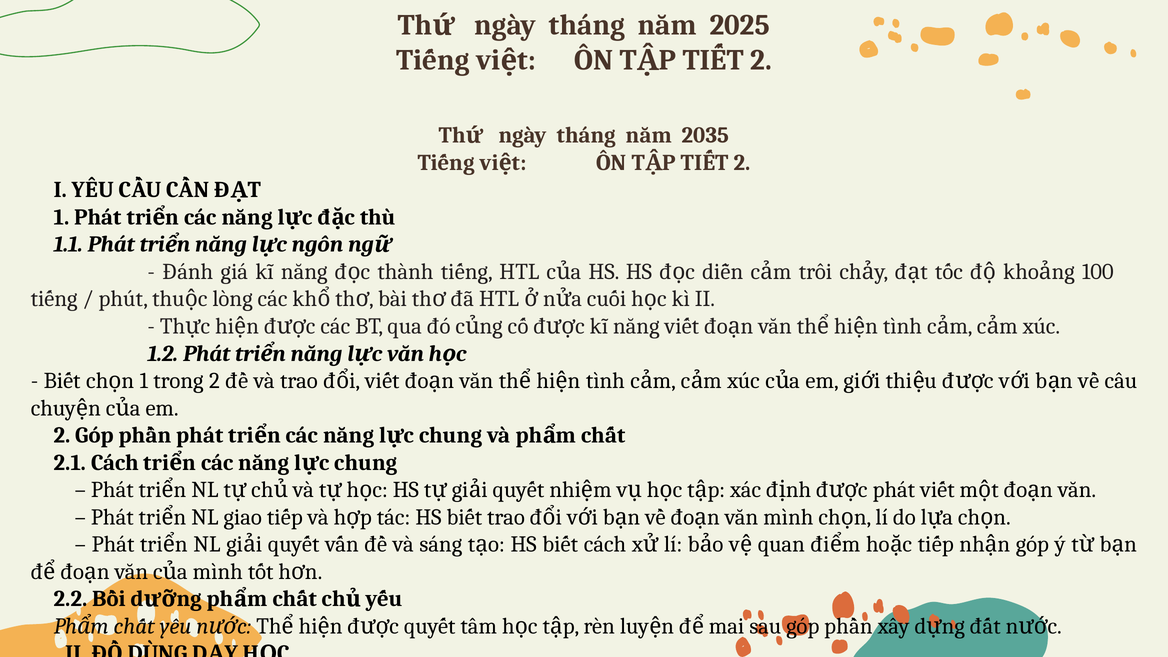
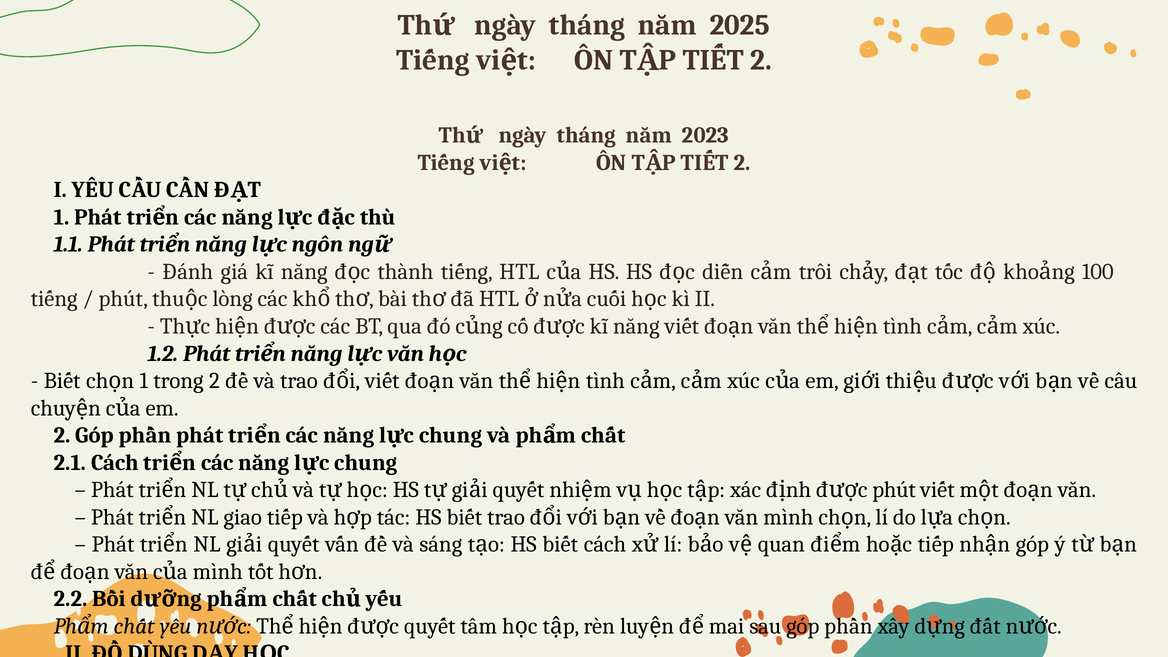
2035: 2035 -> 2023 (705, 135)
phát: phát -> phút (894, 490)
